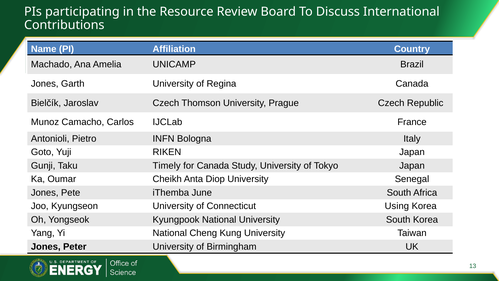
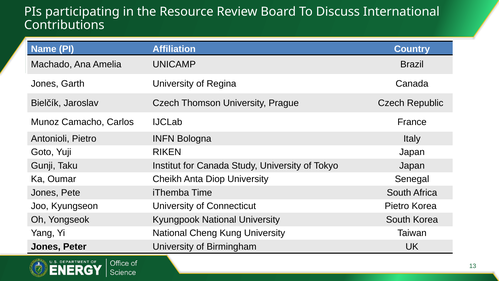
Timely: Timely -> Institut (167, 165)
June: June -> Time (202, 192)
Connecticut Using: Using -> Pietro (397, 206)
